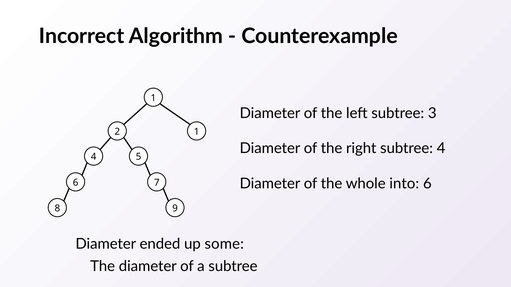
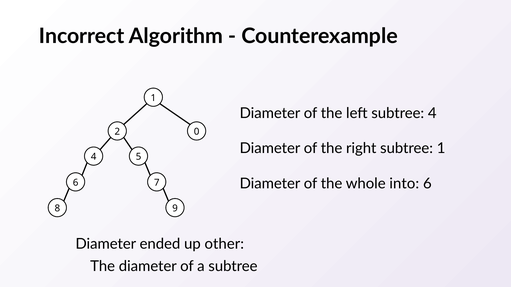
subtree 3: 3 -> 4 (432, 113)
2 1: 1 -> 0 (197, 132)
subtree 4: 4 -> 1 (441, 149)
some: some -> other (224, 244)
